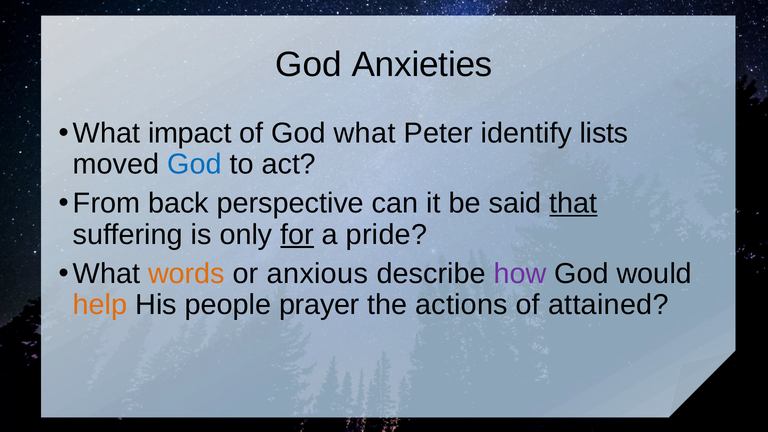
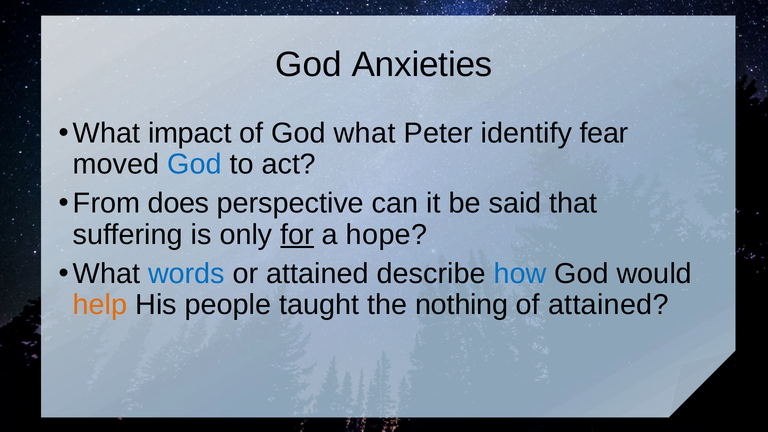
lists: lists -> fear (604, 133)
back: back -> does (179, 203)
that underline: present -> none (573, 203)
pride: pride -> hope (387, 235)
words colour: orange -> blue (186, 274)
or anxious: anxious -> attained (318, 274)
how colour: purple -> blue (520, 274)
prayer: prayer -> taught (319, 305)
actions: actions -> nothing (462, 305)
